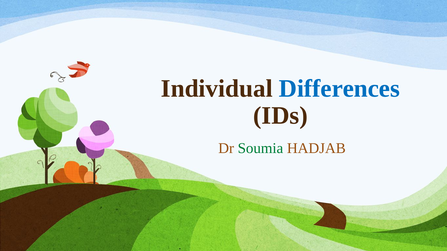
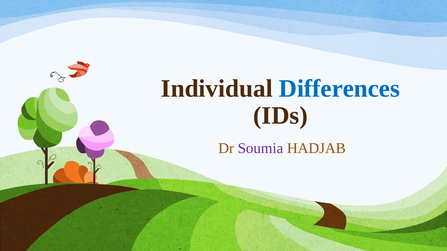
Soumia colour: green -> purple (260, 149)
